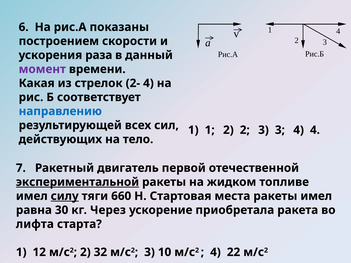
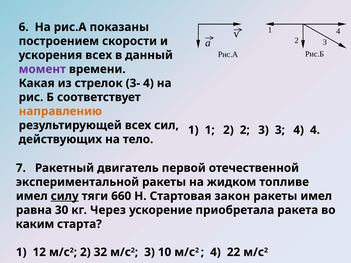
ускорения раза: раза -> всех (99, 55)
2-: 2- -> 3- (133, 83)
направлению colour: blue -> orange (60, 111)
экспериментальной underline: present -> none (77, 182)
места: места -> закон (232, 196)
лифта: лифта -> каким (35, 224)
